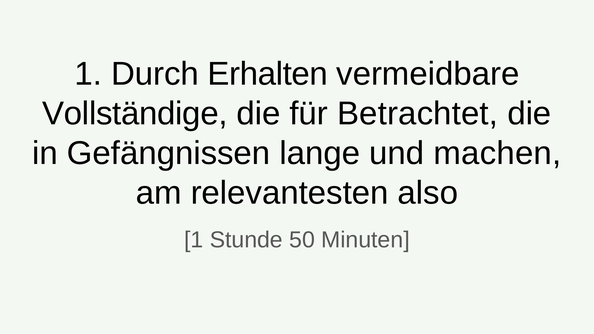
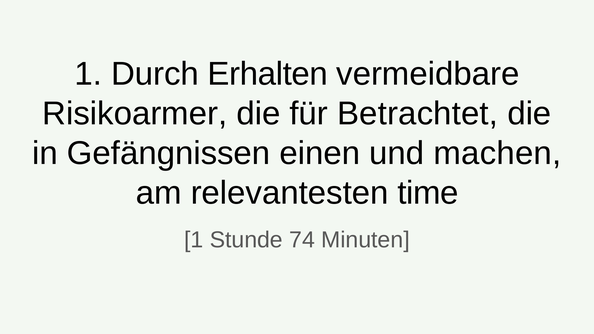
Vollständige: Vollständige -> Risikoarmer (135, 114)
lange: lange -> einen (320, 153)
also: also -> time (428, 193)
50: 50 -> 74 (302, 240)
